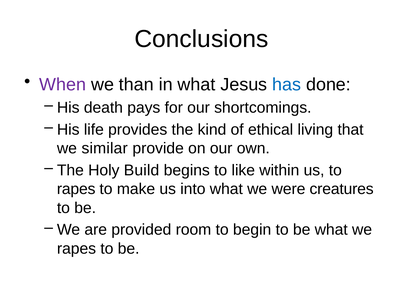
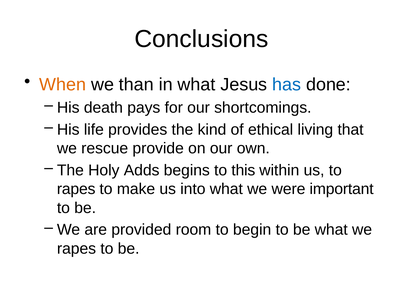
When colour: purple -> orange (63, 85)
similar: similar -> rescue (105, 148)
Build: Build -> Adds (142, 170)
like: like -> this (243, 170)
creatures: creatures -> important (342, 189)
